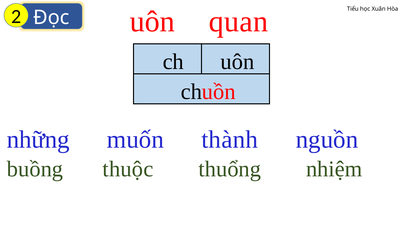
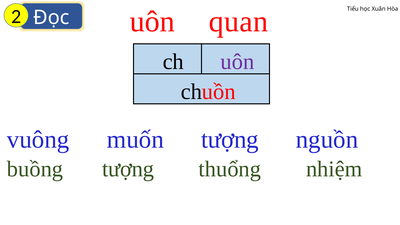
uôn colour: black -> purple (238, 62)
những: những -> vuông (38, 139)
muốn thành: thành -> tượng (230, 139)
buồng thuộc: thuộc -> tượng (128, 169)
